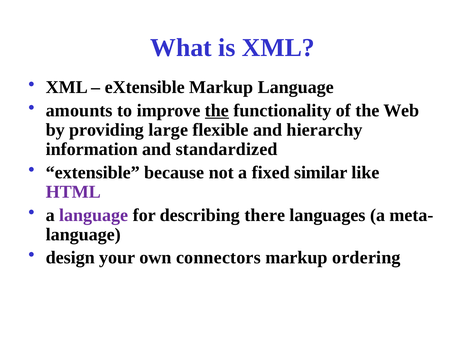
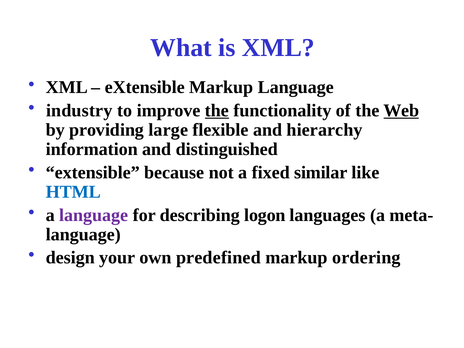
amounts: amounts -> industry (79, 110)
Web underline: none -> present (401, 110)
standardized: standardized -> distinguished (227, 149)
HTML colour: purple -> blue (73, 192)
there: there -> logon (265, 215)
connectors: connectors -> predefined (218, 258)
